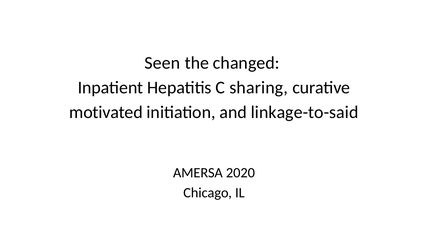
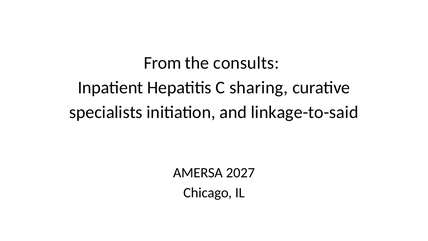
Seen: Seen -> From (163, 63)
changed: changed -> consults (246, 63)
motivated: motivated -> specialists (106, 112)
2020: 2020 -> 2027 (240, 173)
